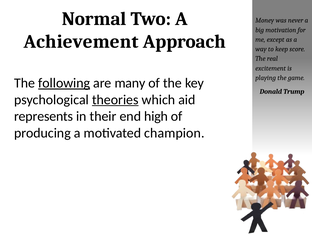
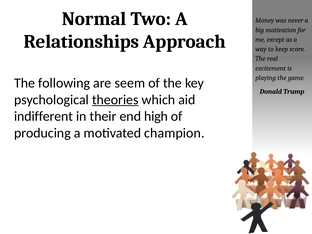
Achievement: Achievement -> Relationships (81, 42)
following underline: present -> none (64, 83)
many: many -> seem (130, 83)
represents: represents -> indifferent (44, 116)
